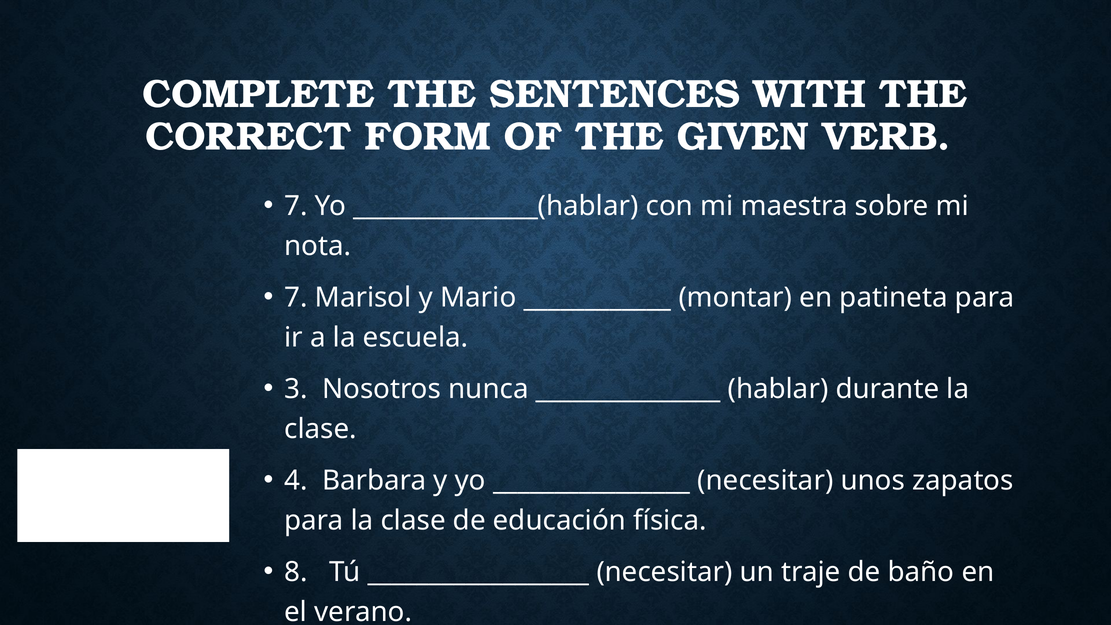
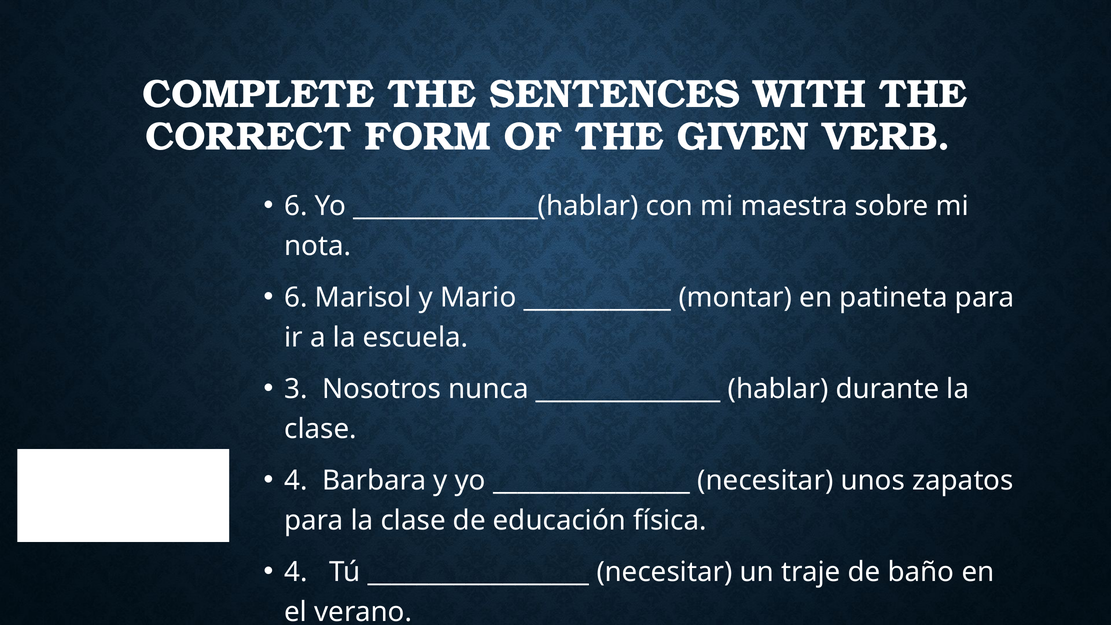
7: 7 -> 6 (296, 206)
7: 7 -> 6 (296, 297)
8: 8 -> 4 (296, 572)
